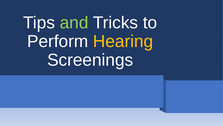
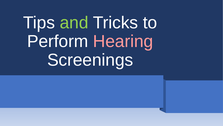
Hearing colour: yellow -> pink (123, 41)
